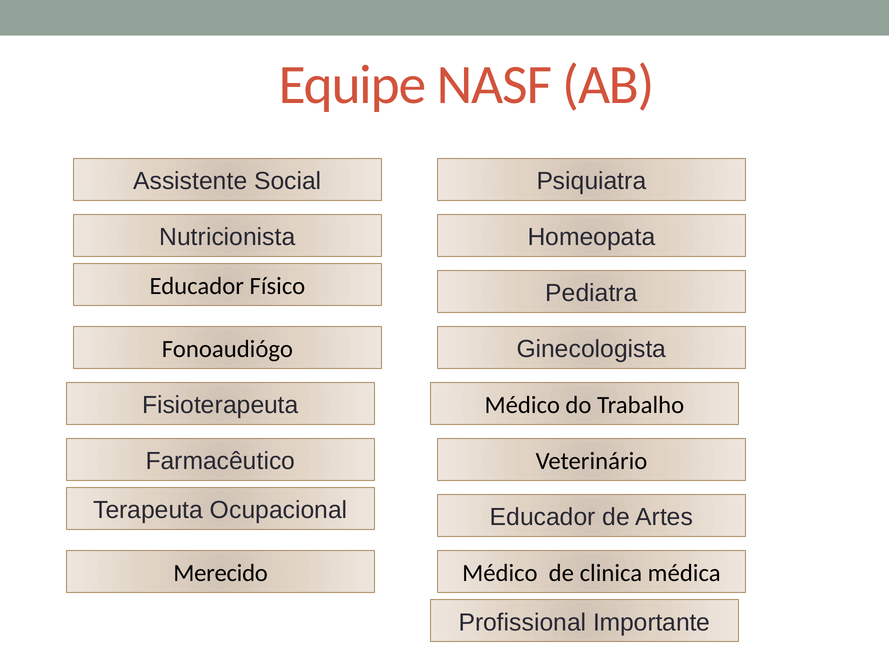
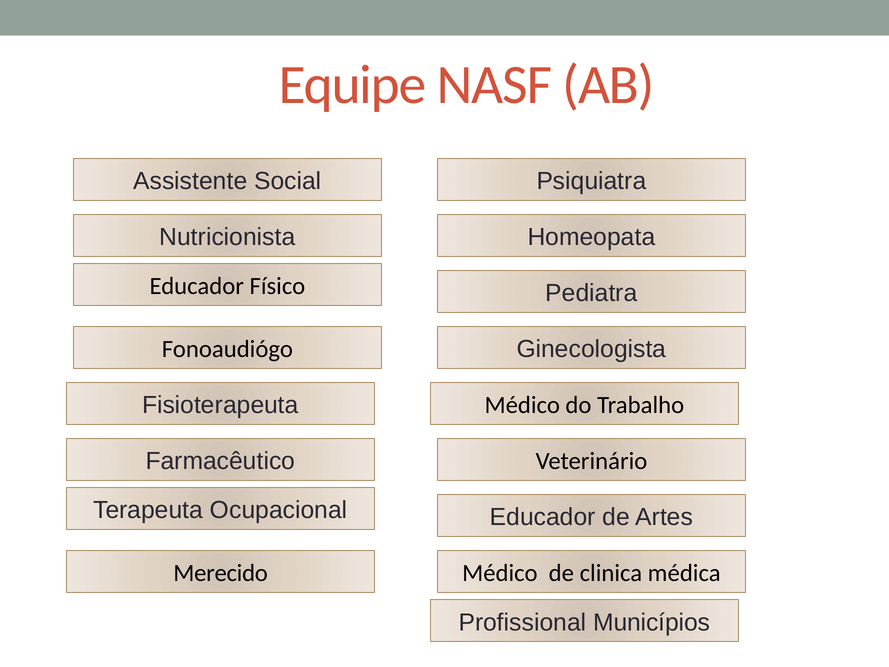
Importante: Importante -> Municípios (652, 622)
